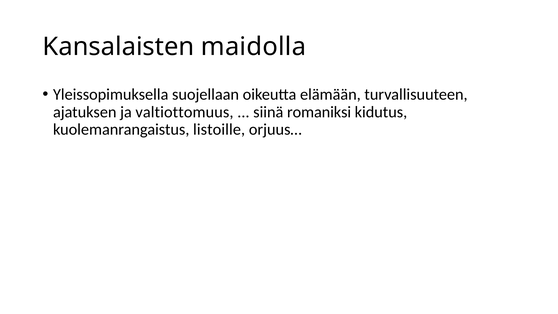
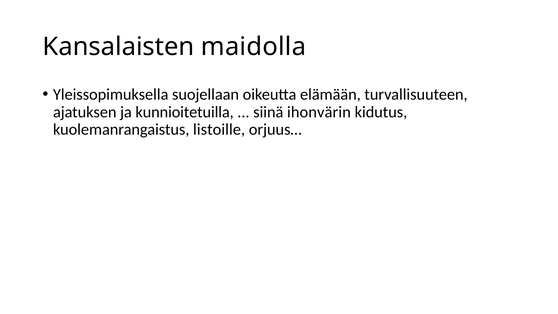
valtiottomuus: valtiottomuus -> kunnioitetuilla (185, 112)
romaniksi: romaniksi -> ihonvärin (319, 112)
